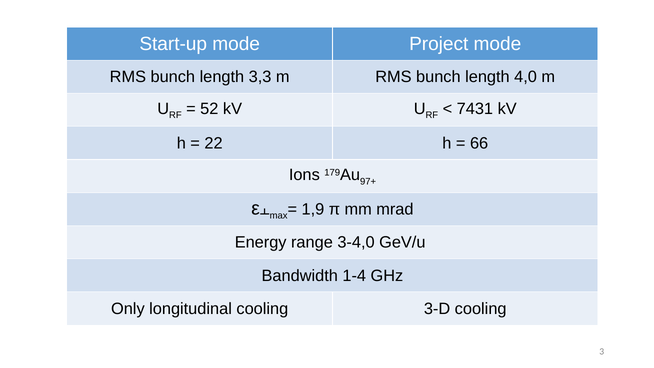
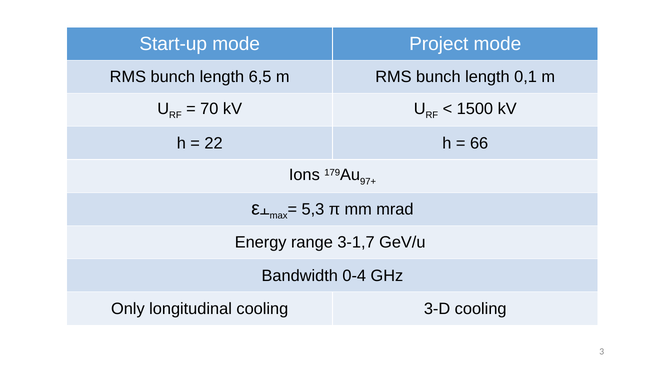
3,3: 3,3 -> 6,5 (260, 77)
4,0: 4,0 -> 0,1 (526, 77)
52: 52 -> 70 (209, 109)
7431: 7431 -> 1500 (475, 109)
1,9: 1,9 -> 5,3 (313, 209)
3-4,0: 3-4,0 -> 3-1,7 (356, 242)
1-4: 1-4 -> 0-4 (354, 276)
